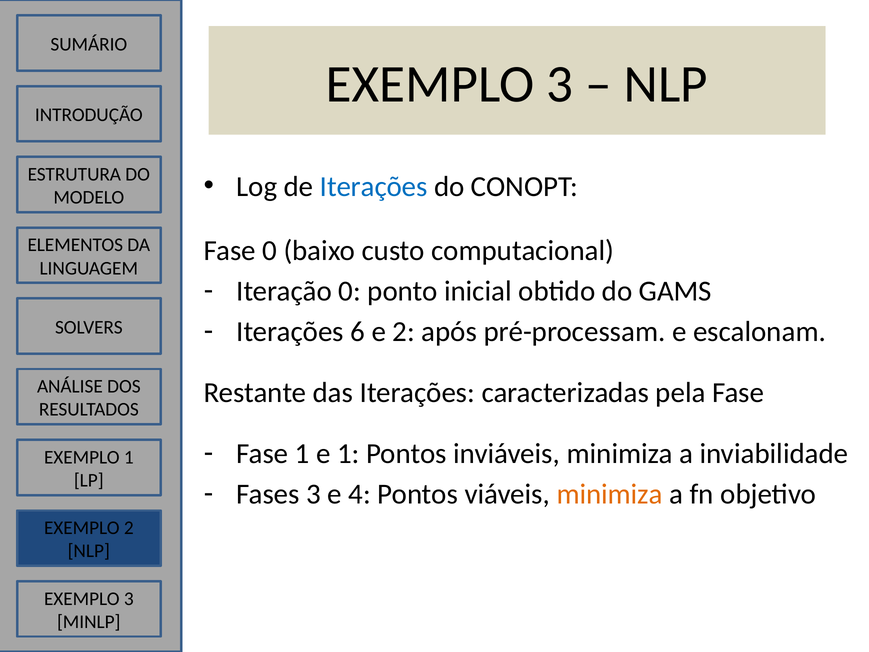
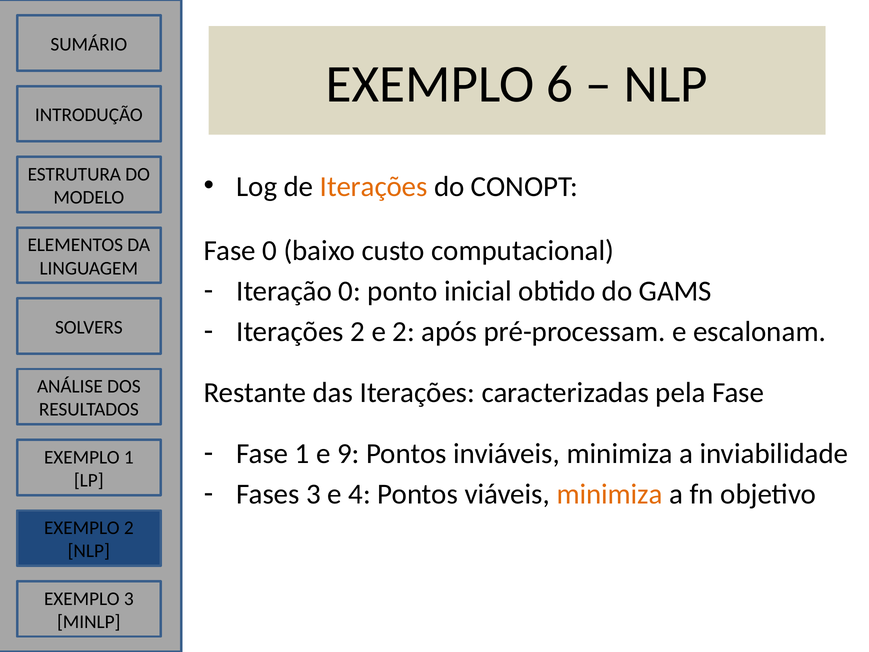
3: 3 -> 6 (560, 84)
Iterações colour: blue -> orange (374, 186)
Iterações 6: 6 -> 2 (358, 332)
e 1: 1 -> 9 (348, 453)
